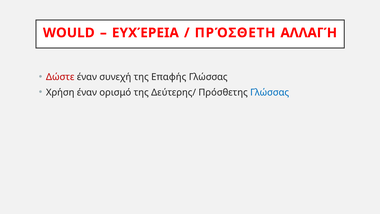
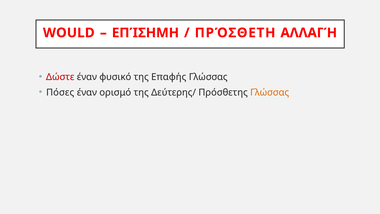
ΕΥΧΈΡΕΙΑ: ΕΥΧΈΡΕΙΑ -> ΕΠΊΣΗΜΗ (145, 33)
συνεχή: συνεχή -> φυσικό (115, 77)
Χρήση: Χρήση -> Πόσες (60, 92)
Γλώσσας colour: blue -> orange (270, 92)
